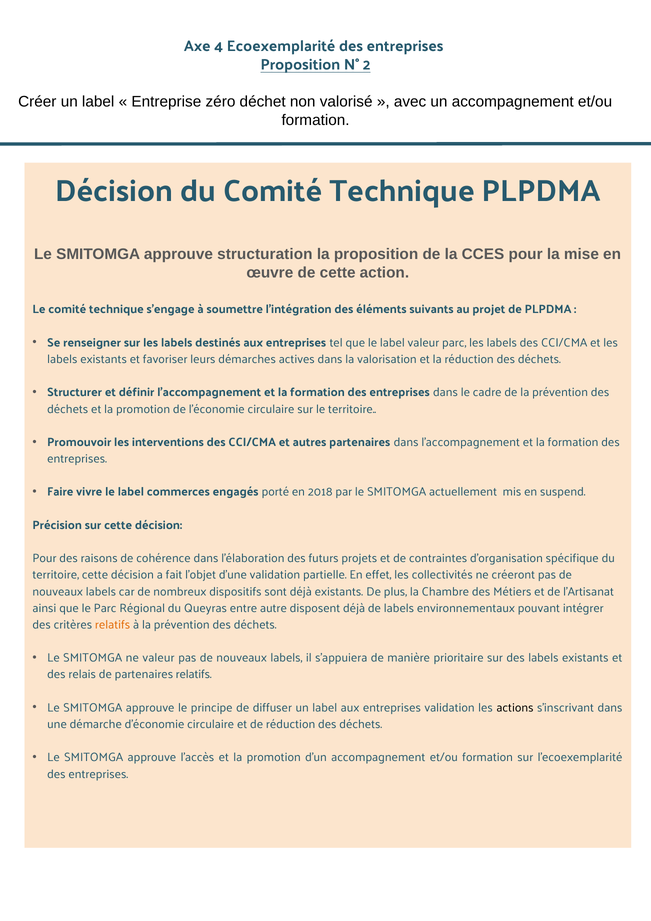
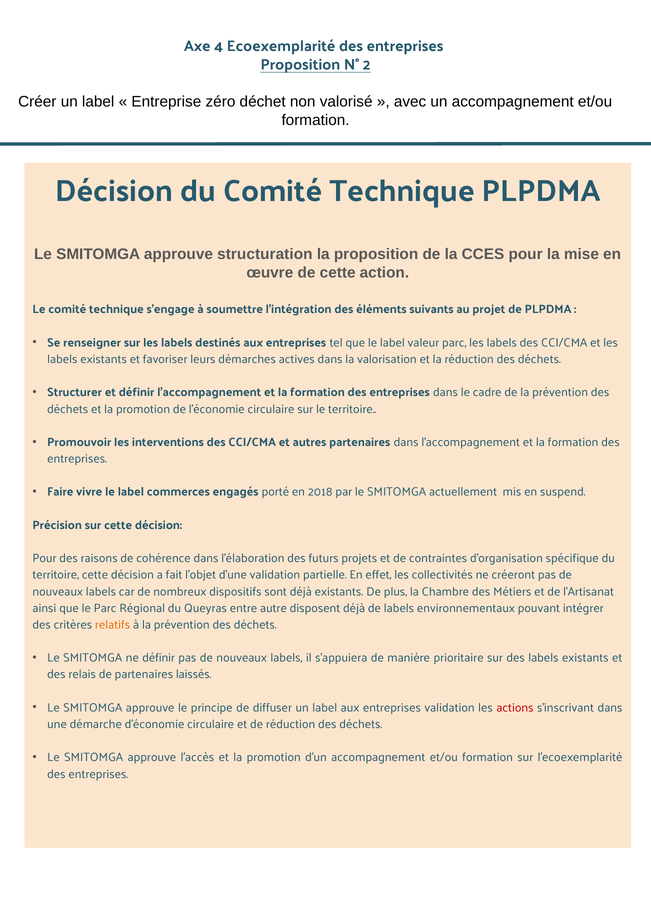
ne valeur: valeur -> définir (159, 658)
partenaires relatifs: relatifs -> laissés (194, 674)
actions colour: black -> red (515, 707)
